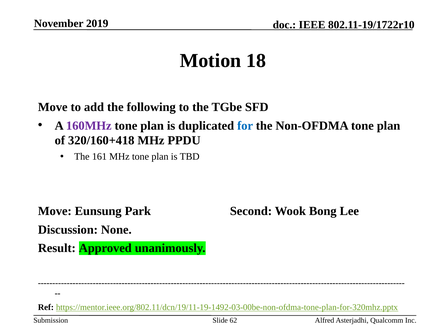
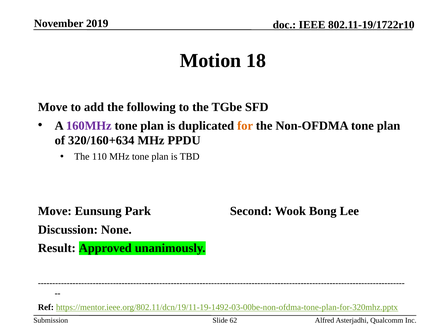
for colour: blue -> orange (245, 126)
320/160+418: 320/160+418 -> 320/160+634 (101, 141)
161: 161 -> 110 (99, 157)
